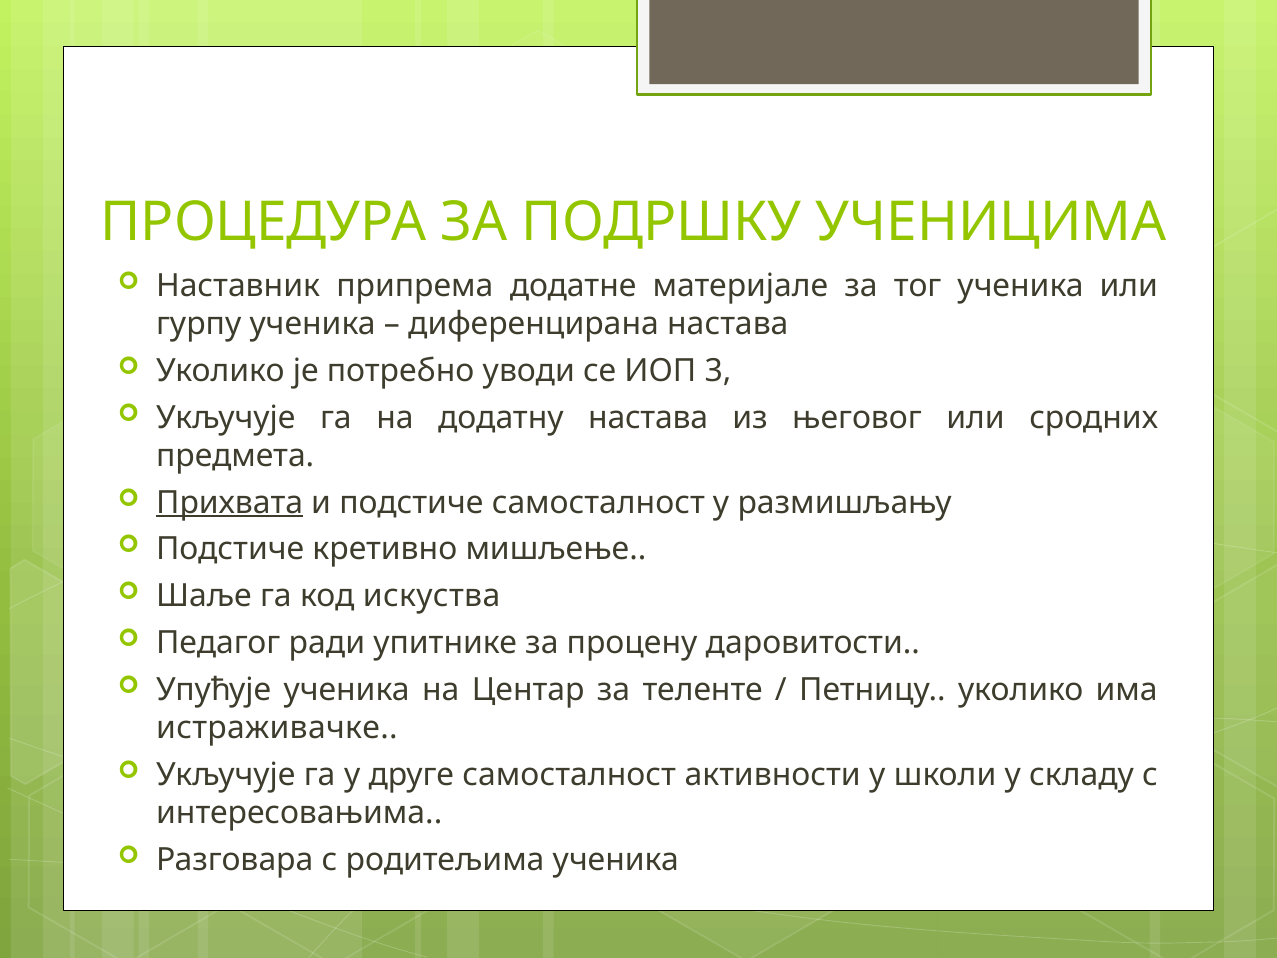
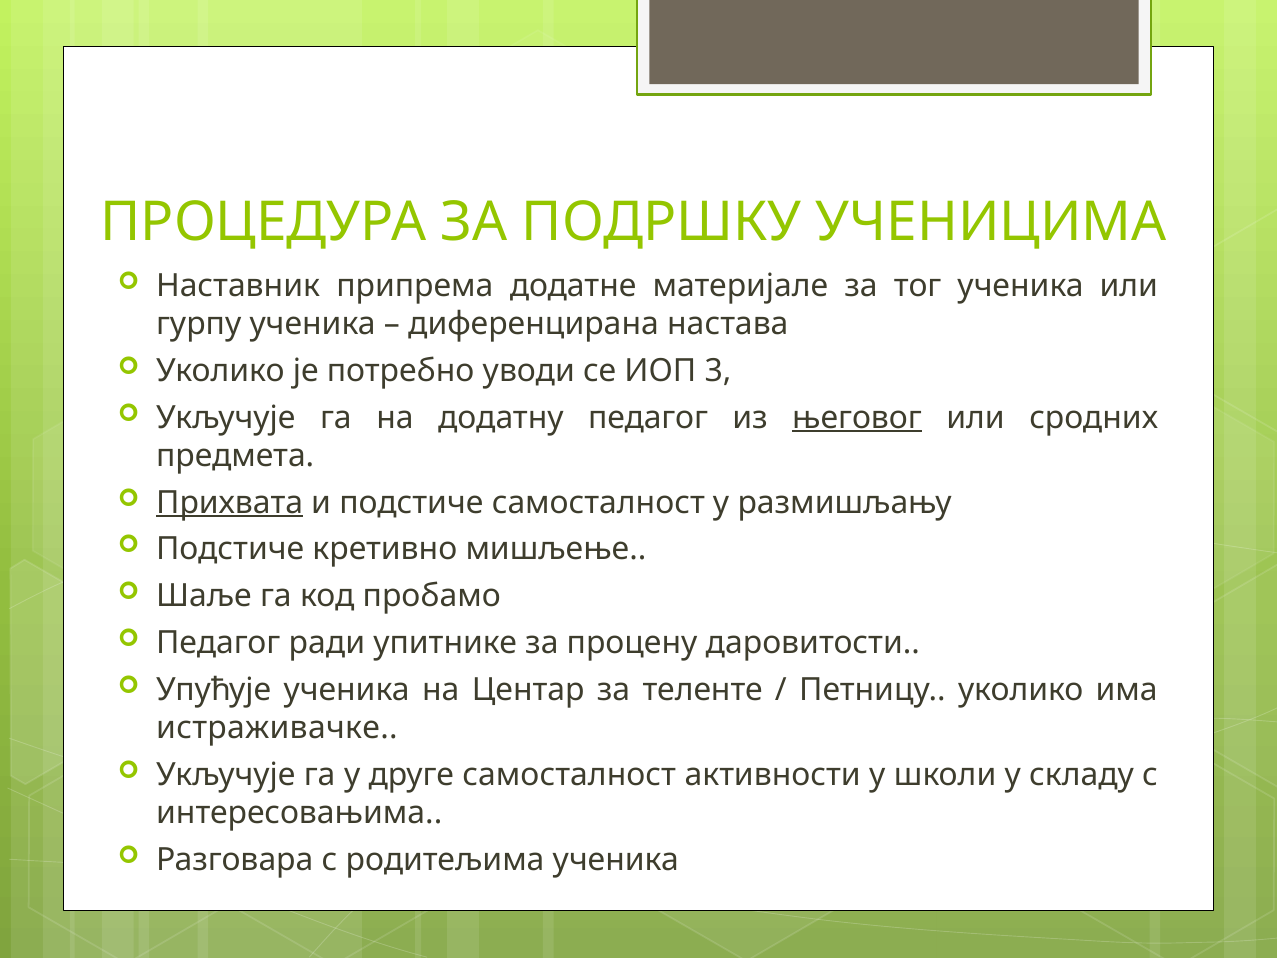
додатну настава: настава -> педагог (648, 417)
његовог underline: none -> present (857, 417)
искуства: искуства -> пробамо (432, 596)
